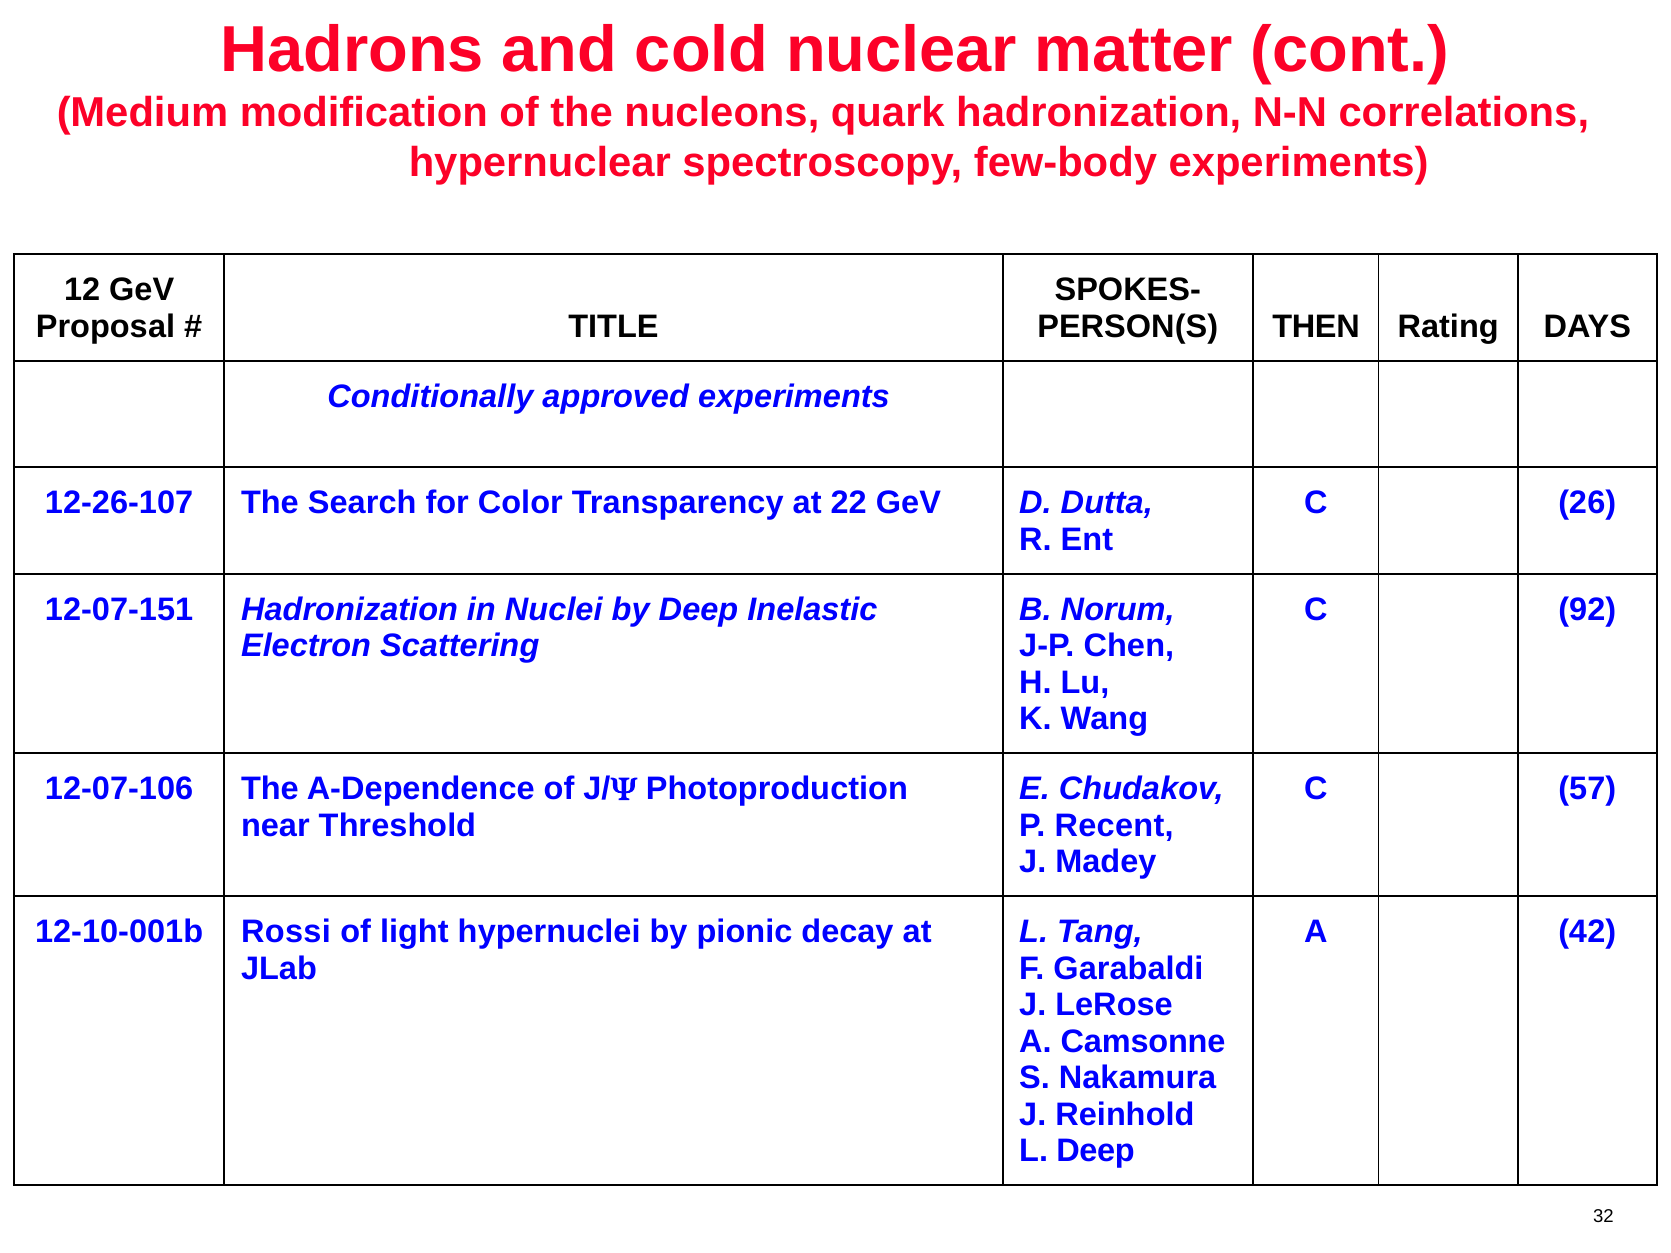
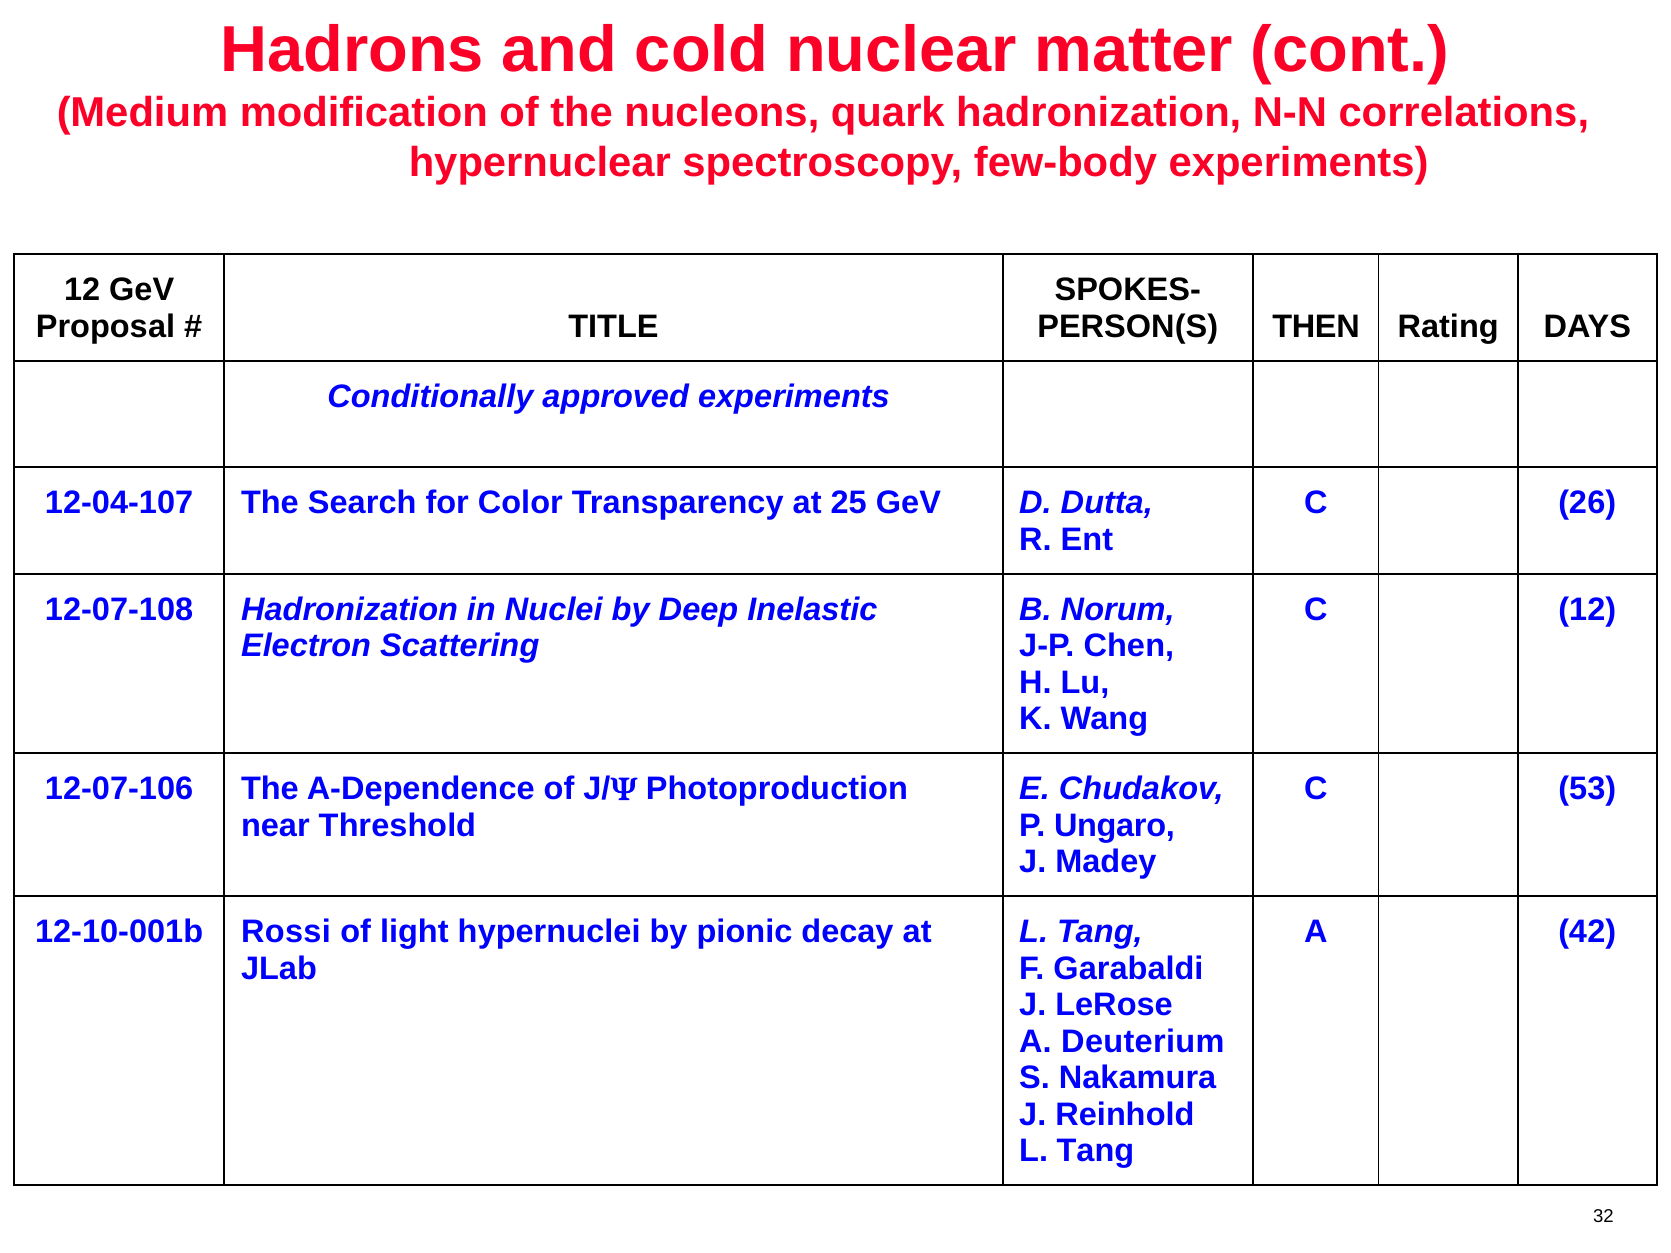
12-26-107: 12-26-107 -> 12-04-107 (119, 503)
22: 22 -> 25 (849, 503)
12-07-151: 12-07-151 -> 12-07-108 (119, 609)
C 92: 92 -> 12 (1587, 609)
57: 57 -> 53 (1587, 789)
Recent: Recent -> Ungaro (1114, 825)
Camsonne: Camsonne -> Deuterium (1143, 1042)
Deep: Deep -> Tang (1095, 1151)
